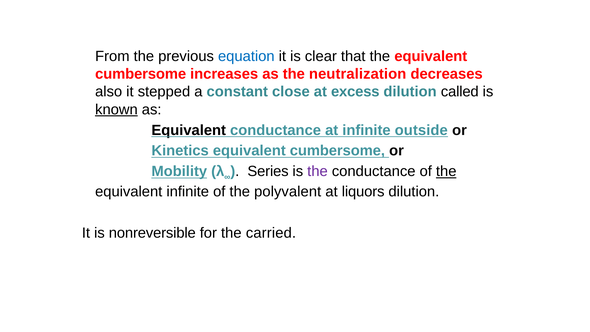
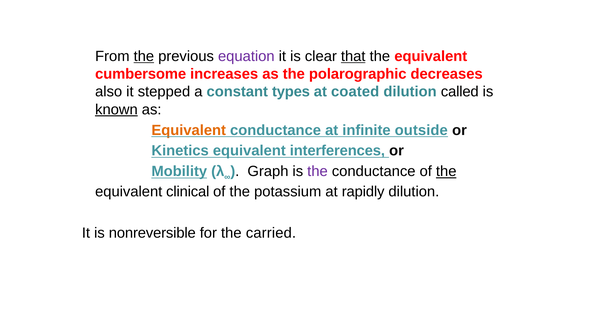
the underline: none -> present (144, 56)
equation colour: blue -> purple (246, 56)
that underline: none -> present (353, 56)
neutralization: neutralization -> polarographic (358, 74)
close: close -> types (291, 92)
excess: excess -> coated (355, 92)
Equivalent colour: black -> orange (189, 130)
cumbersome: cumbersome -> interferences (337, 151)
Series: Series -> Graph (268, 171)
equivalent infinite: infinite -> clinical (188, 192)
polyvalent: polyvalent -> potassium (288, 192)
liquors: liquors -> rapidly (363, 192)
